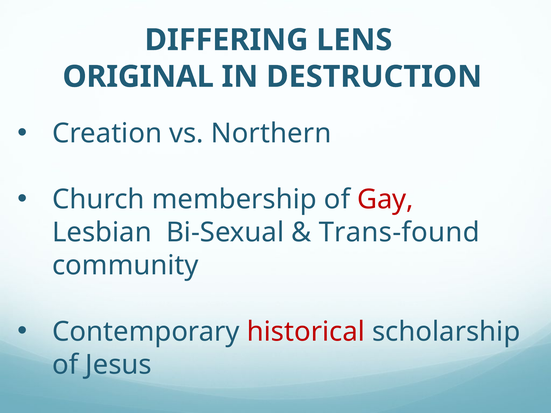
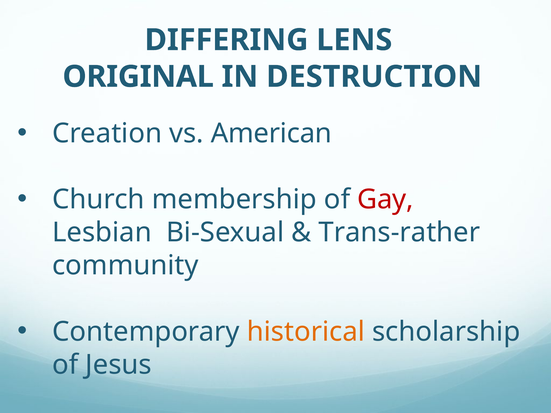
Northern: Northern -> American (271, 133)
Trans-found: Trans-found -> Trans-rather (399, 233)
historical colour: red -> orange (306, 332)
